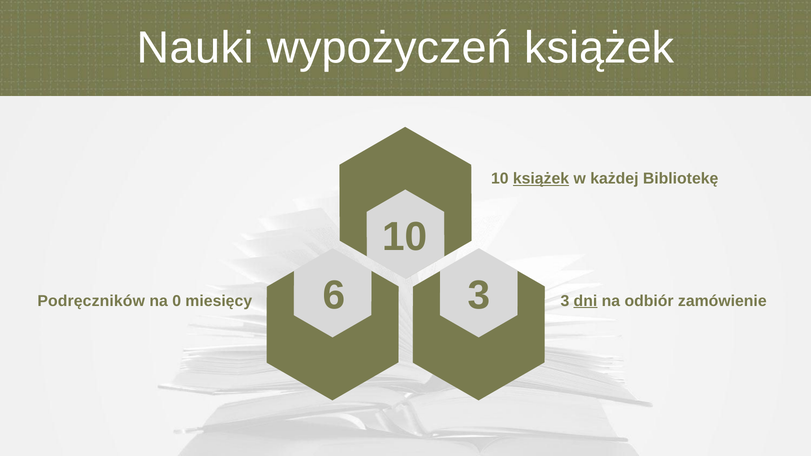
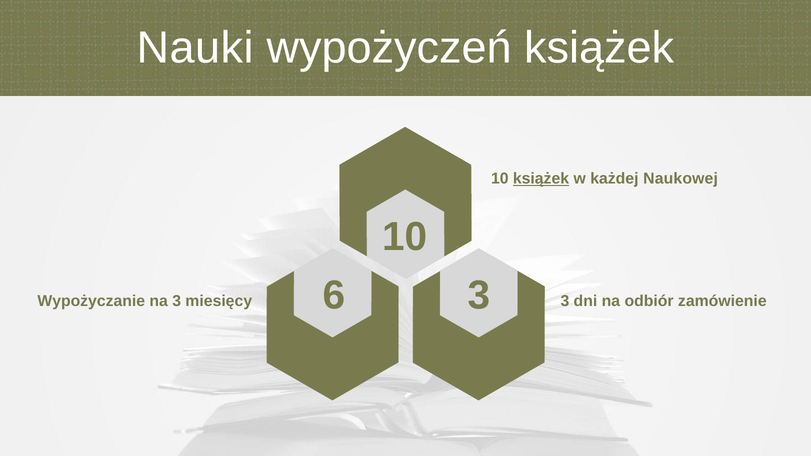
Bibliotekę: Bibliotekę -> Naukowej (681, 179)
Podręczników: Podręczników -> Wypożyczanie (91, 301)
na 0: 0 -> 3 (177, 301)
dni underline: present -> none (585, 301)
